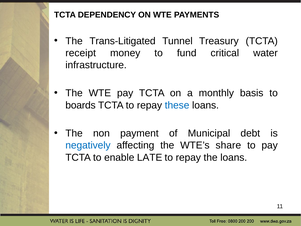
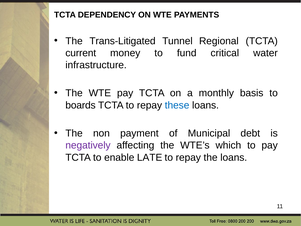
Treasury: Treasury -> Regional (219, 41)
receipt: receipt -> current (81, 53)
negatively colour: blue -> purple (88, 145)
share: share -> which (228, 145)
